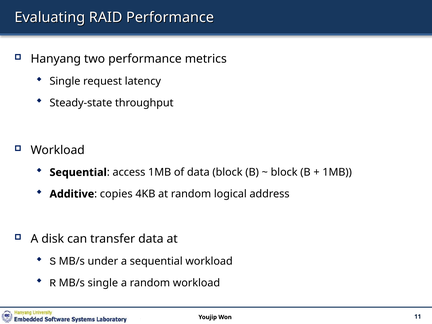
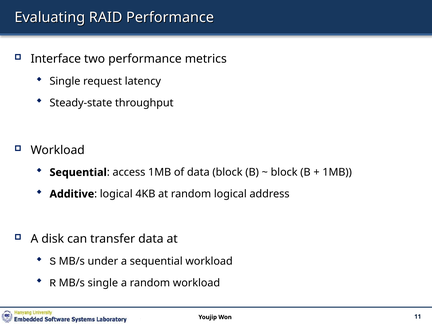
Hanyang: Hanyang -> Interface (56, 59)
copies: copies -> logical (116, 194)
